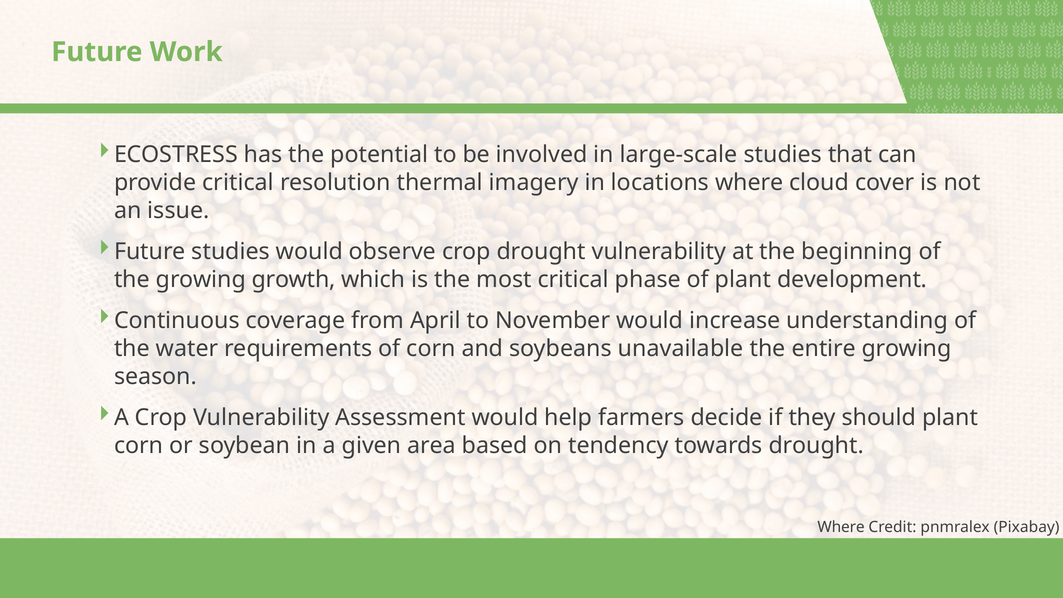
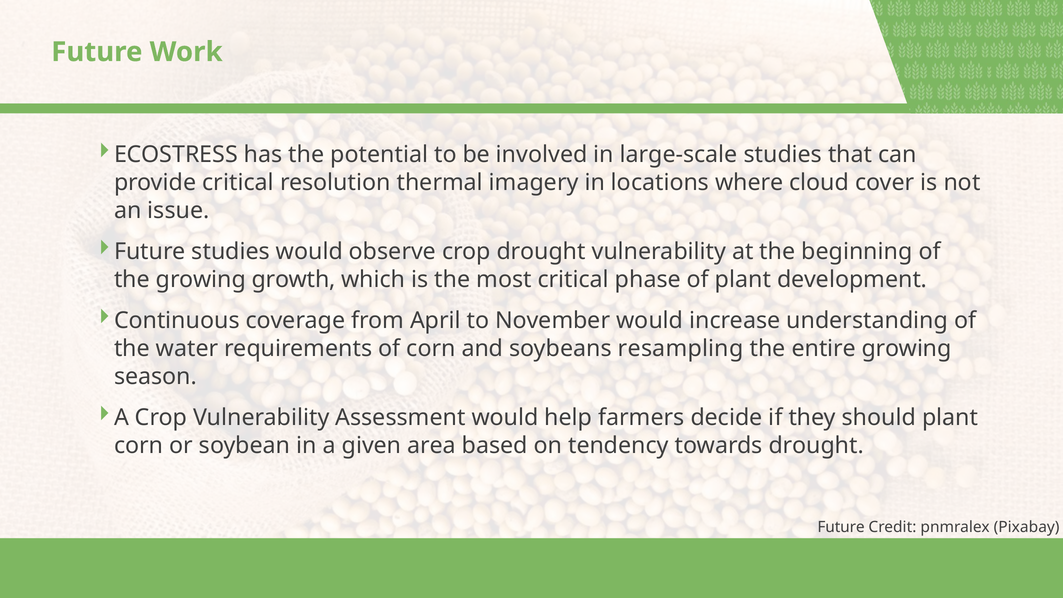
unavailable: unavailable -> resampling (681, 349)
Where: Where -> Future (841, 527)
